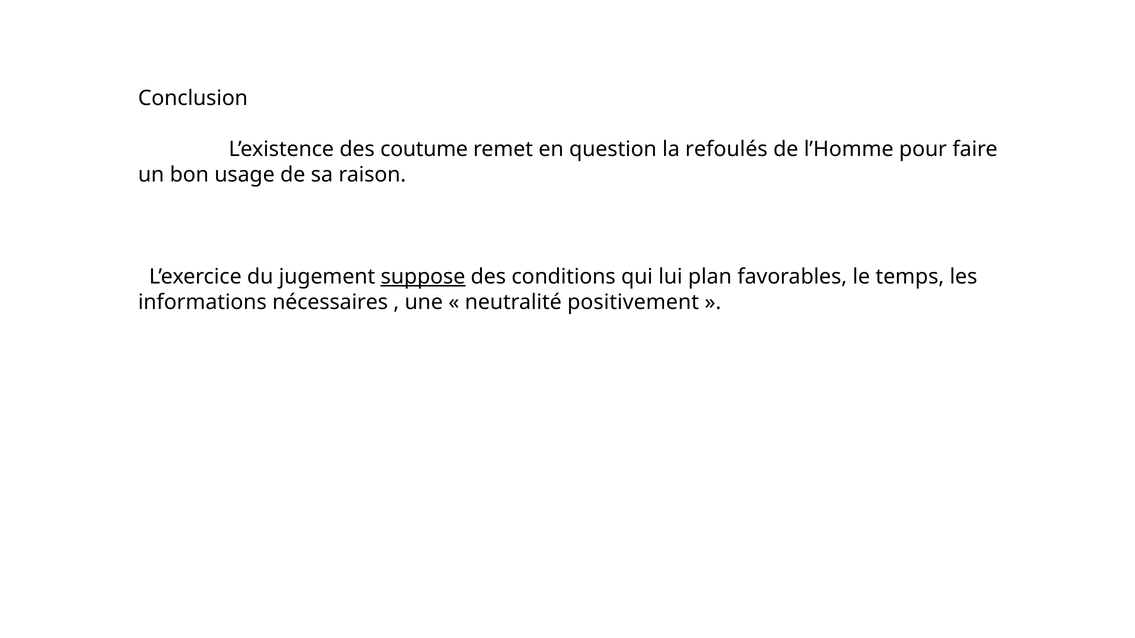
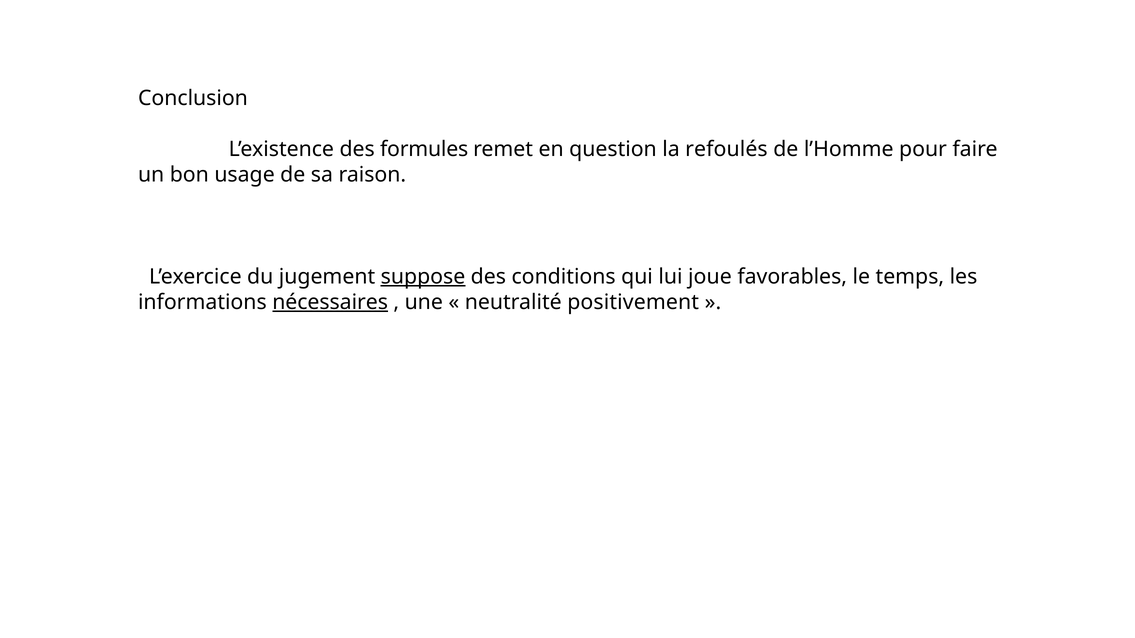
coutume: coutume -> formules (424, 149)
plan: plan -> joue (710, 277)
nécessaires underline: none -> present (330, 302)
